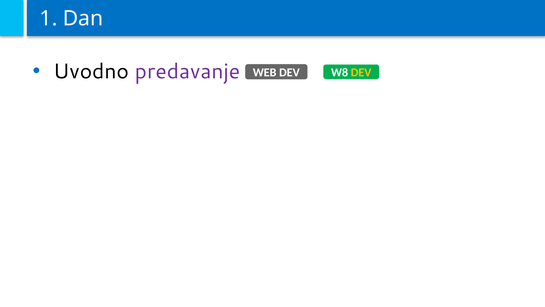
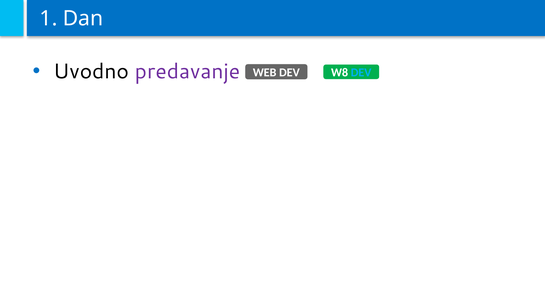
DEV colour: yellow -> light blue (361, 73)
